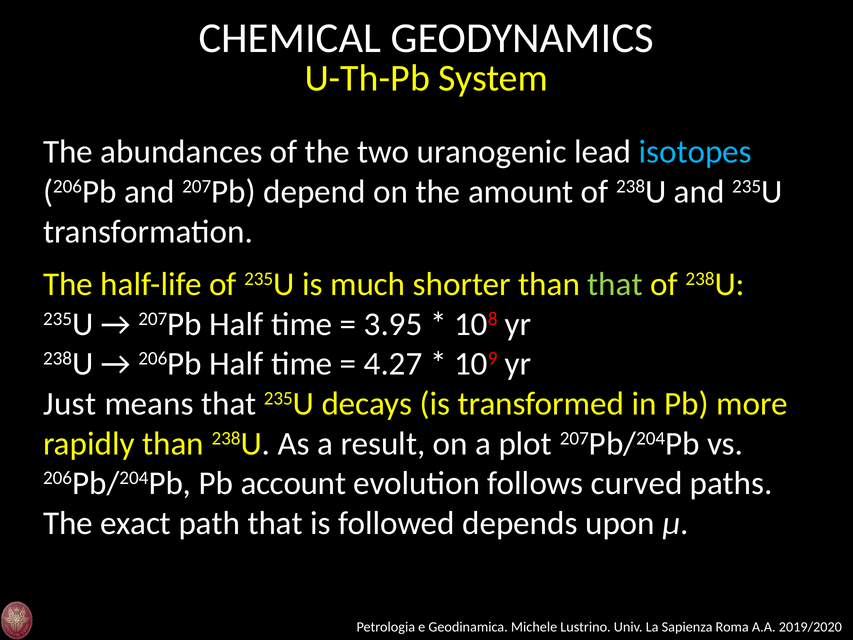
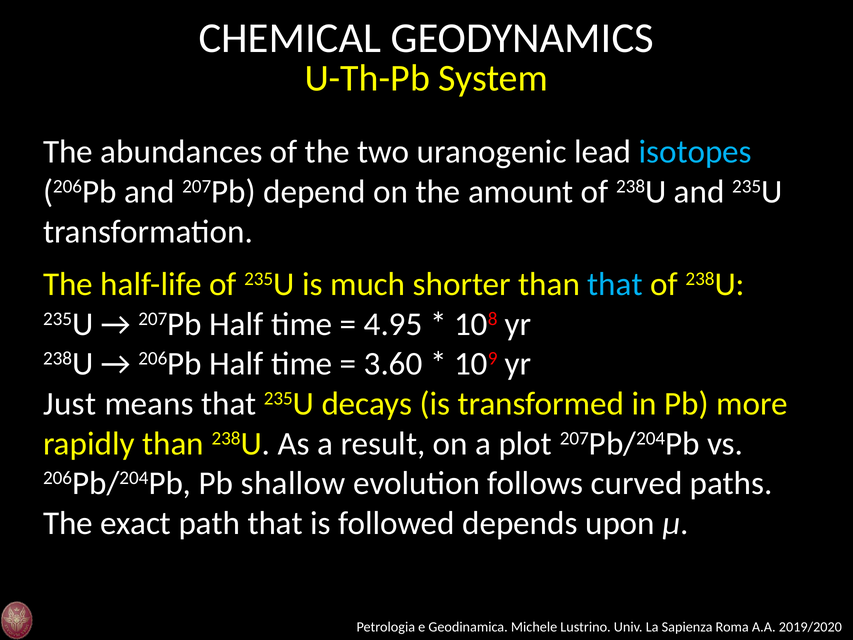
that colour: light green -> light blue (615, 284)
3.95: 3.95 -> 4.95 (393, 324)
4.27: 4.27 -> 3.60 (393, 364)
account: account -> shallow (293, 483)
